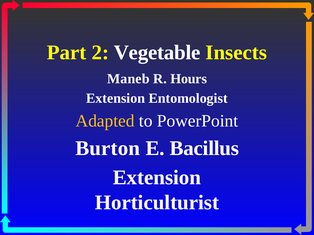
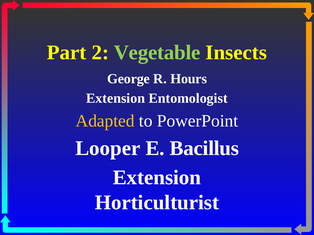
Vegetable colour: white -> light green (157, 52)
Maneb: Maneb -> George (128, 79)
Burton: Burton -> Looper (108, 149)
